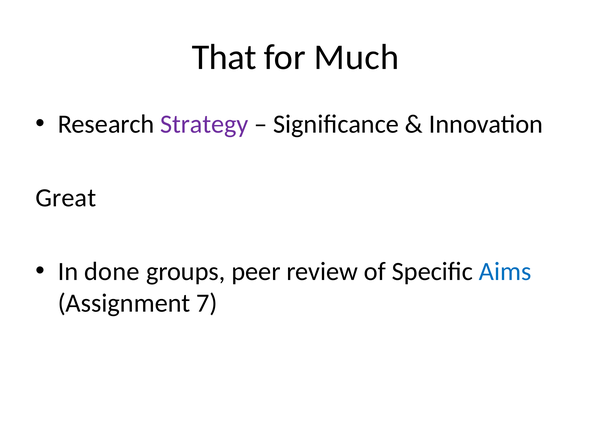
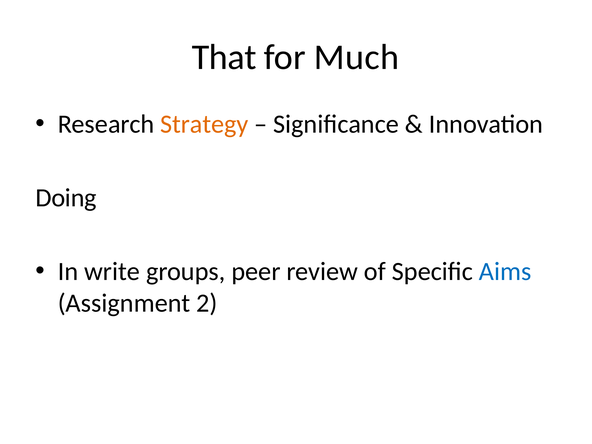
Strategy colour: purple -> orange (204, 124)
Great: Great -> Doing (66, 198)
done: done -> write (112, 272)
7: 7 -> 2 (207, 303)
